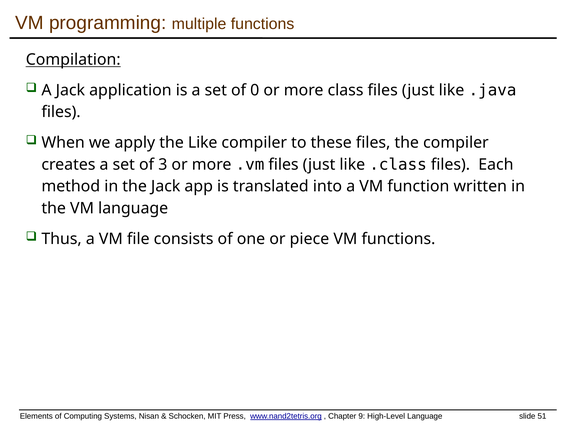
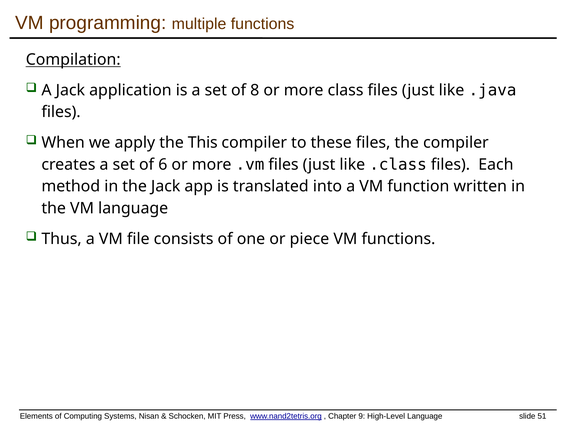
0: 0 -> 8 (255, 90)
the Like: Like -> This (203, 143)
3: 3 -> 6 (163, 165)
